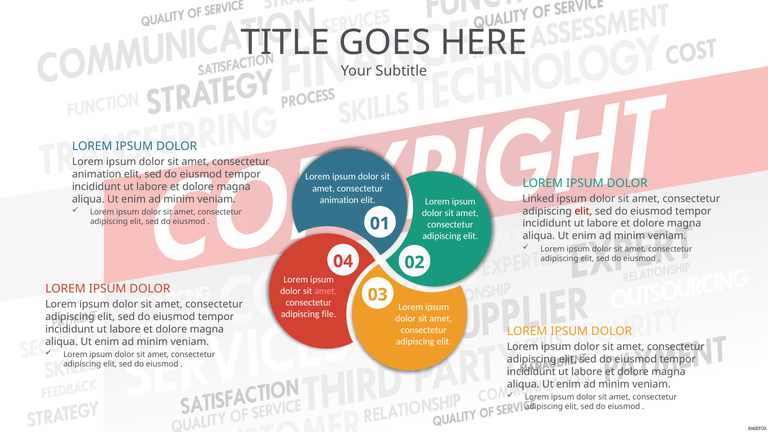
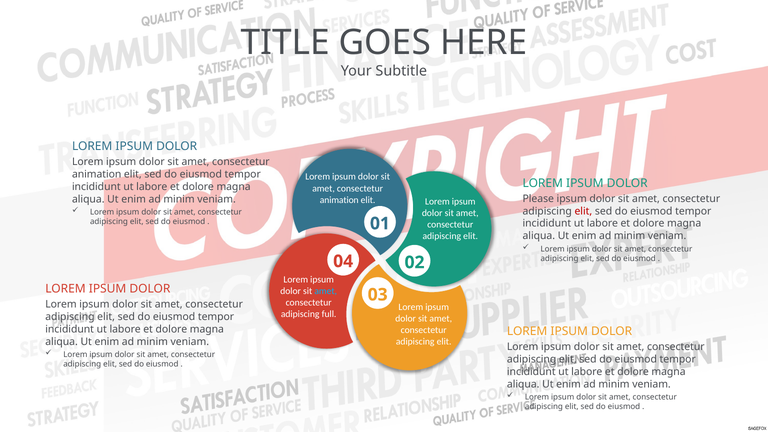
Linked: Linked -> Please (538, 199)
amet colour: pink -> light blue (326, 291)
file: file -> full (329, 314)
